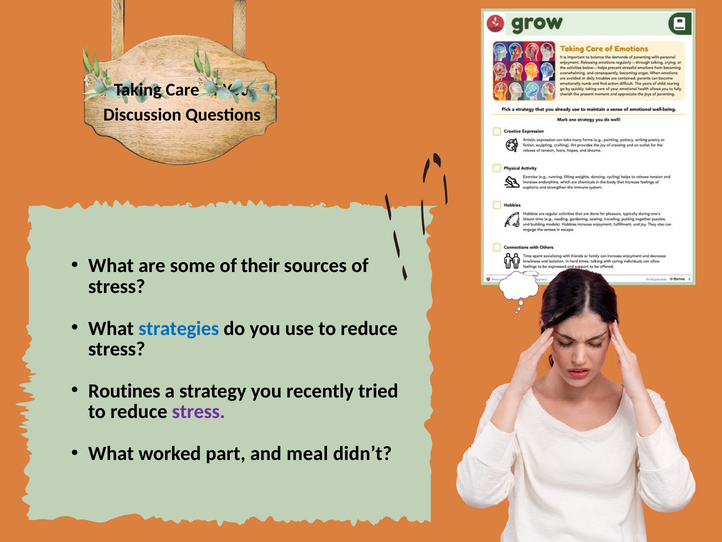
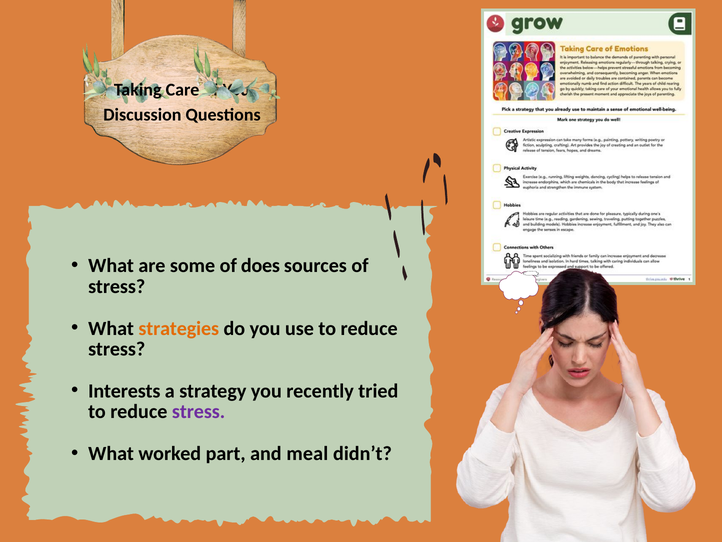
their: their -> does (260, 266)
strategies colour: blue -> orange (179, 328)
Routines: Routines -> Interests (124, 391)
